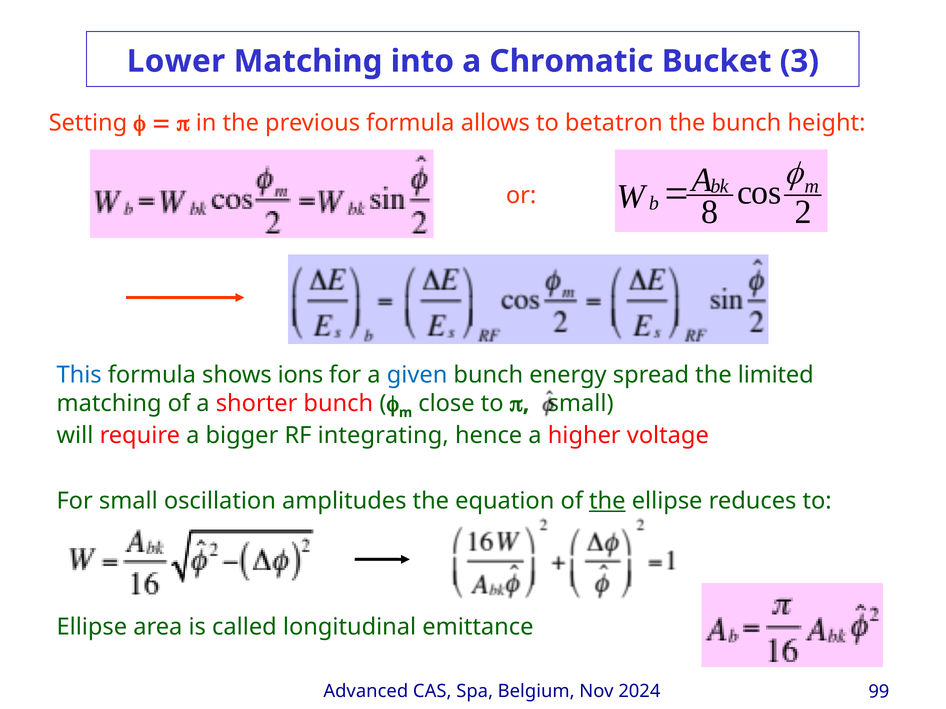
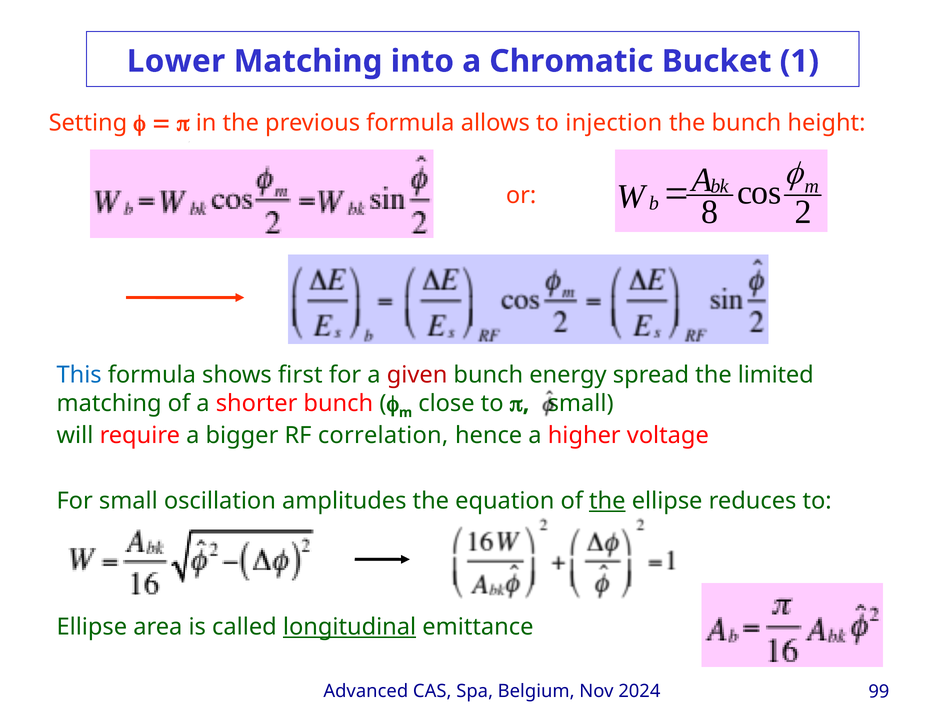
3: 3 -> 1 (799, 61)
betatron: betatron -> injection (614, 123)
ions: ions -> first (300, 375)
given colour: blue -> red (417, 375)
integrating: integrating -> correlation (383, 436)
longitudinal underline: none -> present (350, 627)
